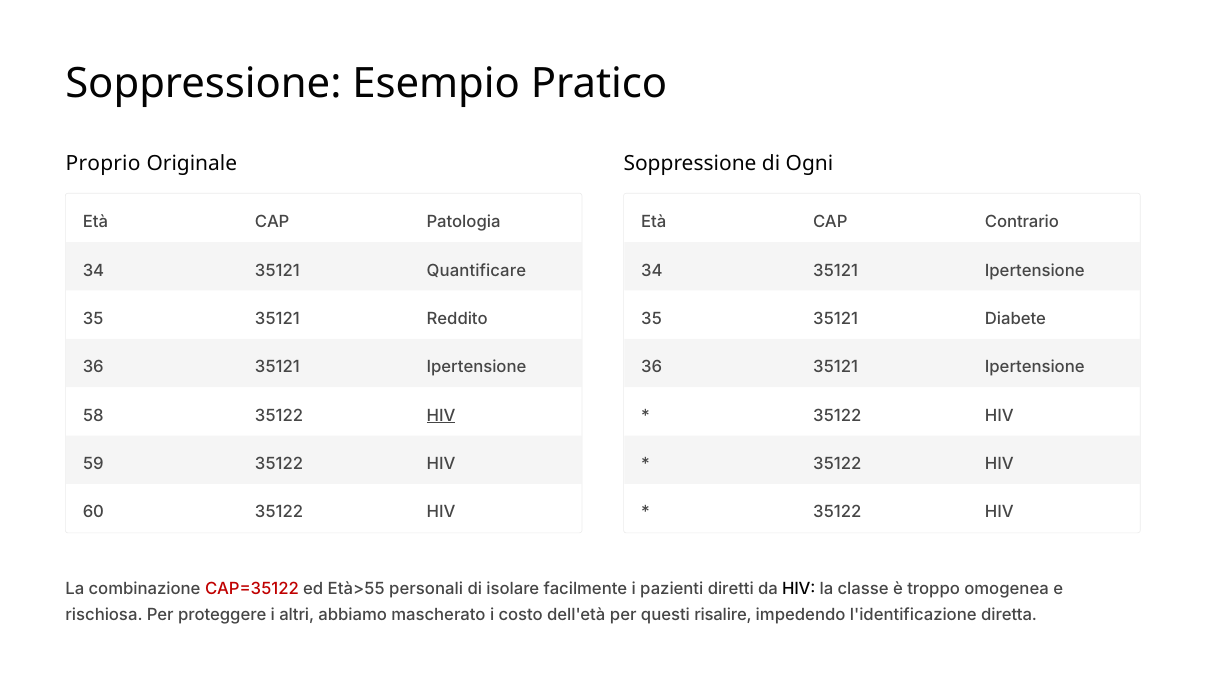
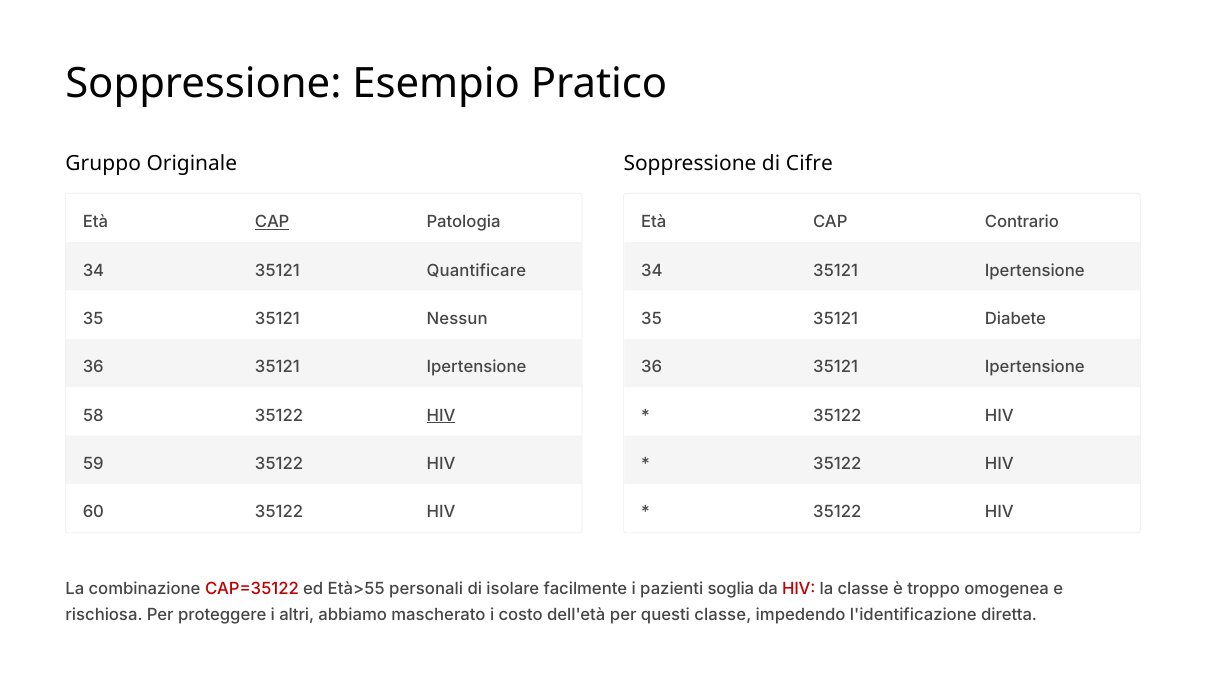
Proprio: Proprio -> Gruppo (103, 163)
Ogni: Ogni -> Cifre (809, 163)
CAP underline: none -> present (272, 222)
Reddito: Reddito -> Nessun (457, 319)
diretti: diretti -> soglia (731, 588)
HIV colour: black -> red (799, 588)
questi risalire: risalire -> classe (723, 615)
